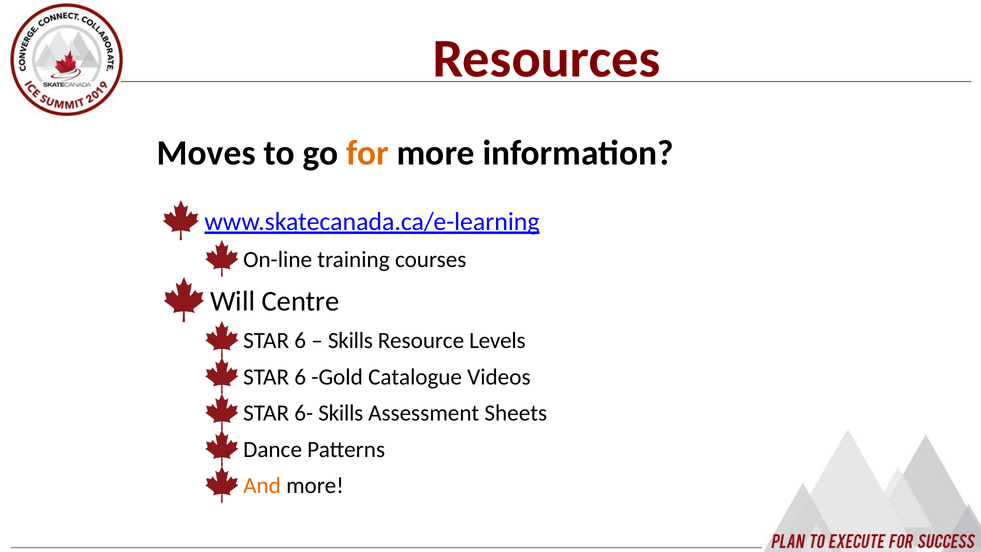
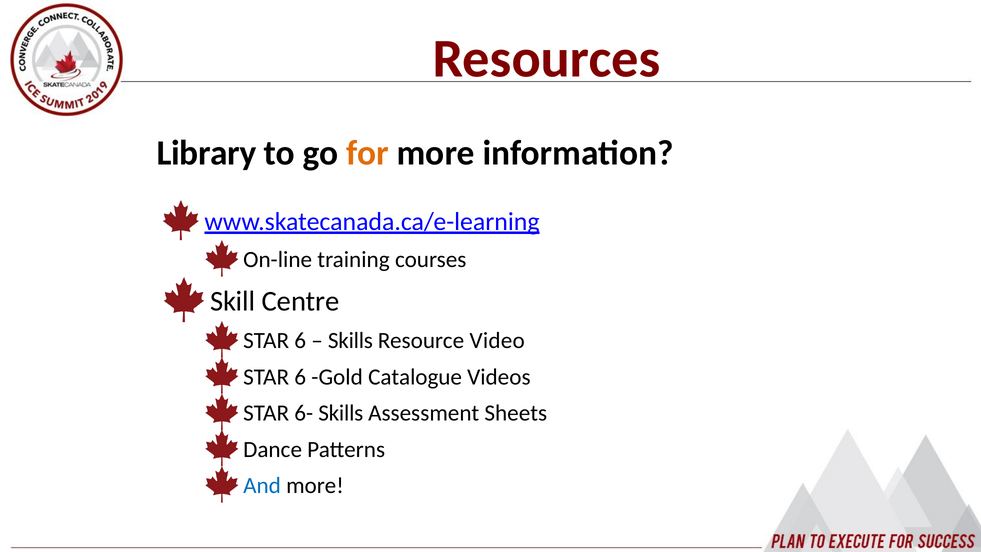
Moves: Moves -> Library (206, 153)
Will: Will -> Skill (233, 301)
Levels: Levels -> Video (497, 341)
And colour: orange -> blue (262, 486)
